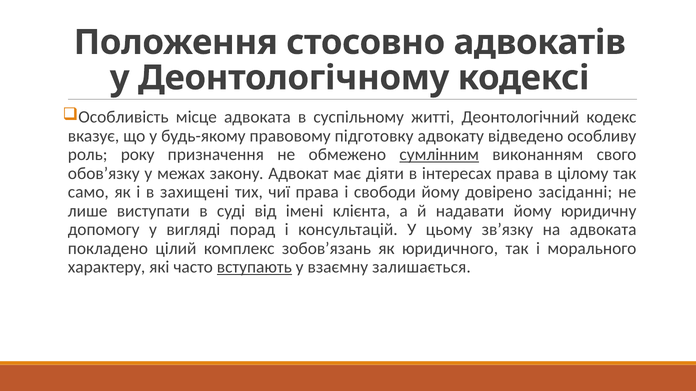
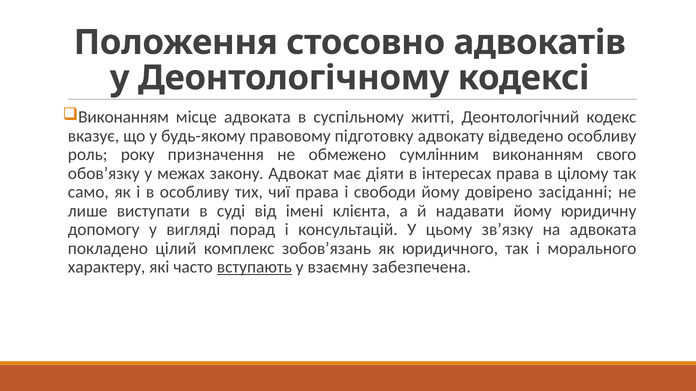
Особливість: Особливість -> Виконанням (124, 117)
сумлінним underline: present -> none (439, 155)
в захищені: захищені -> особливу (195, 192)
залишається: залишається -> забезпечена (421, 268)
